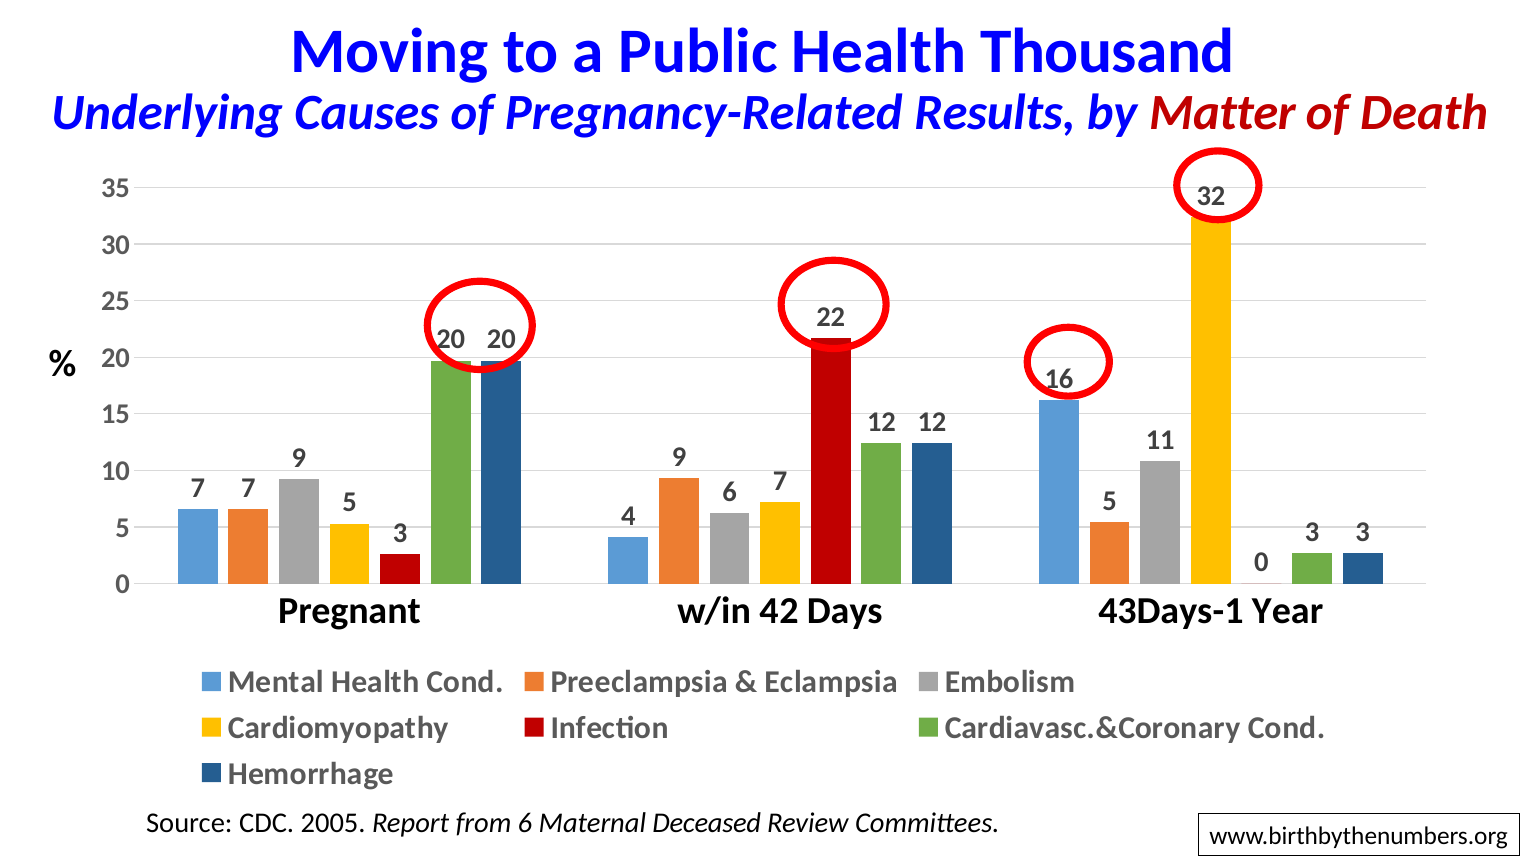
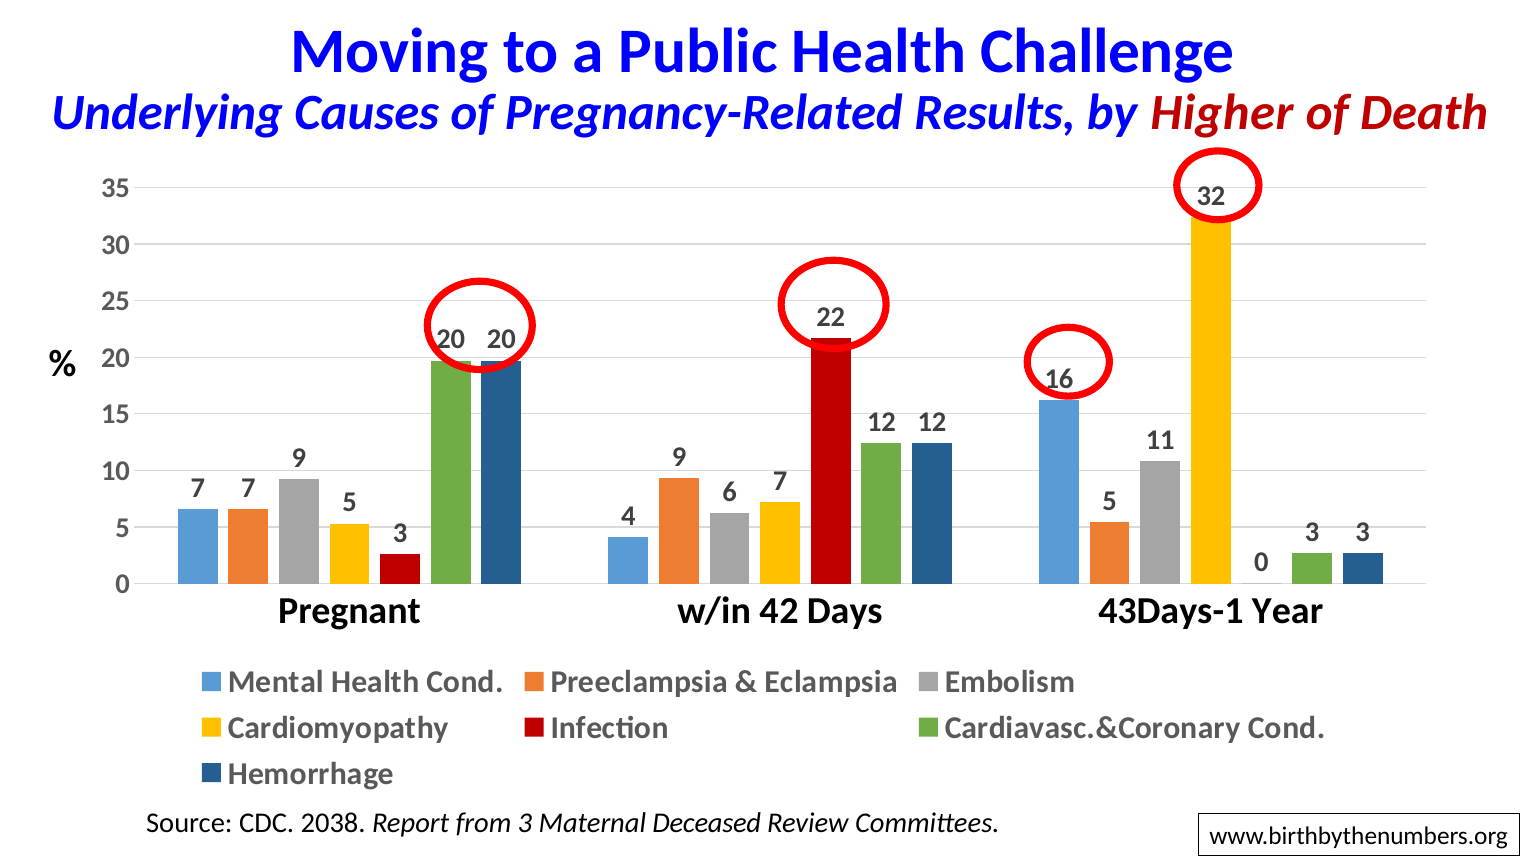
Thousand: Thousand -> Challenge (1108, 51)
Matter: Matter -> Higher (1222, 113)
2005: 2005 -> 2038 (333, 824)
from 6: 6 -> 3 (525, 824)
